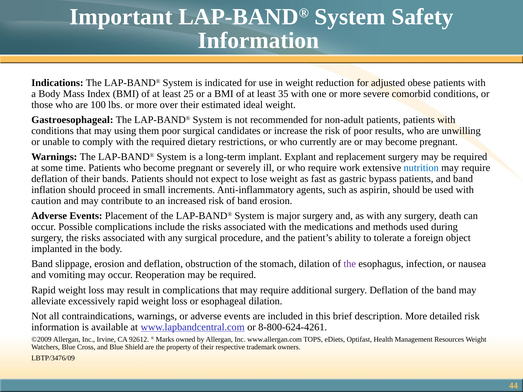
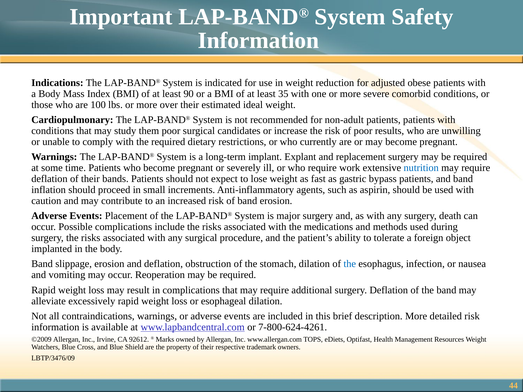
25: 25 -> 90 (189, 94)
Gastroesophageal: Gastroesophageal -> Cardiopulmonary (72, 120)
using: using -> study (125, 131)
the colour: purple -> blue (350, 264)
8-800-624-4261: 8-800-624-4261 -> 7-800-624-4261 (293, 327)
